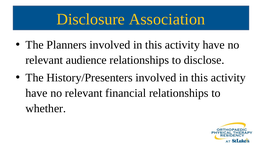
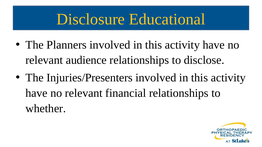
Association: Association -> Educational (167, 19)
History/Presenters: History/Presenters -> Injuries/Presenters (90, 78)
